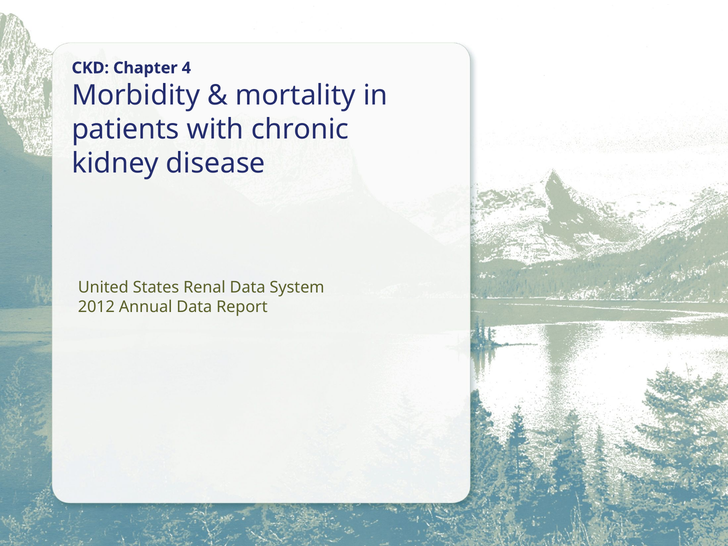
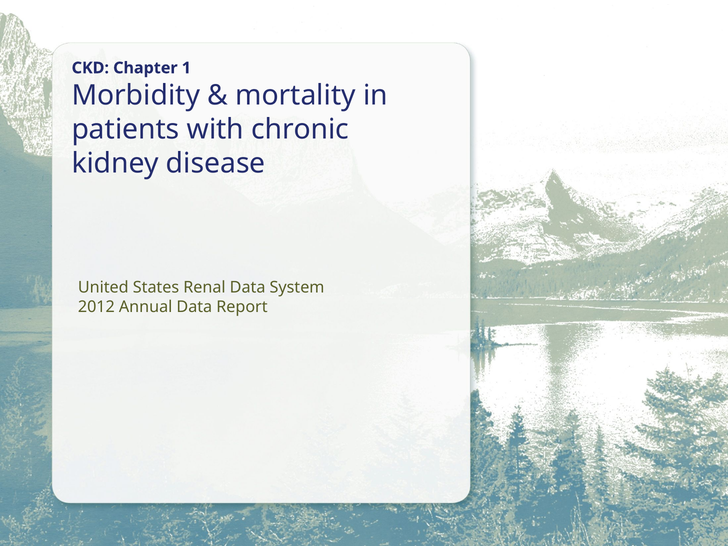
4: 4 -> 1 (186, 68)
